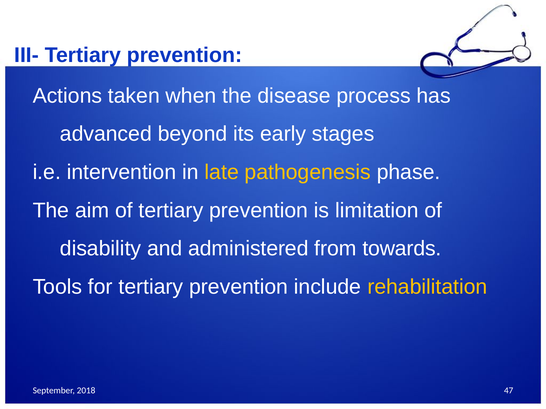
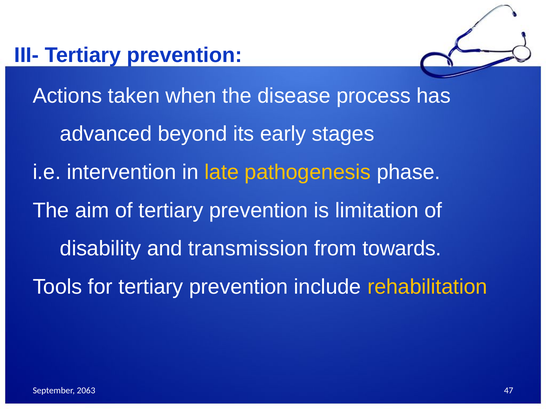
administered: administered -> transmission (248, 249)
2018: 2018 -> 2063 (86, 391)
